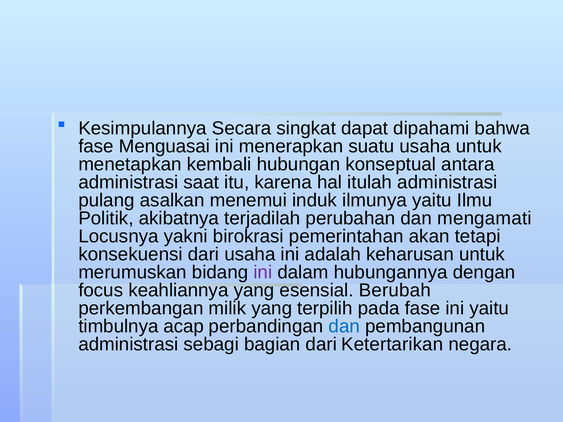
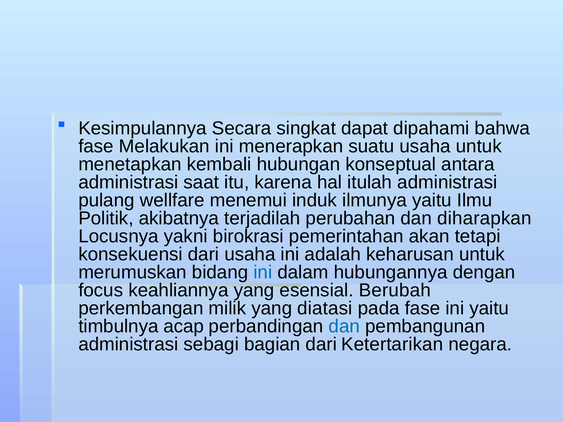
Menguasai: Menguasai -> Melakukan (164, 146)
asalkan: asalkan -> wellfare (172, 200)
mengamati: mengamati -> diharapkan (484, 218)
ini colour: purple -> blue (263, 272)
terpilih: terpilih -> diatasi (325, 309)
